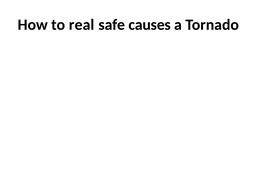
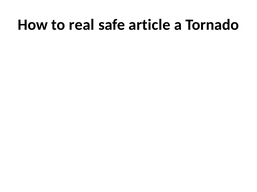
causes: causes -> article (149, 25)
